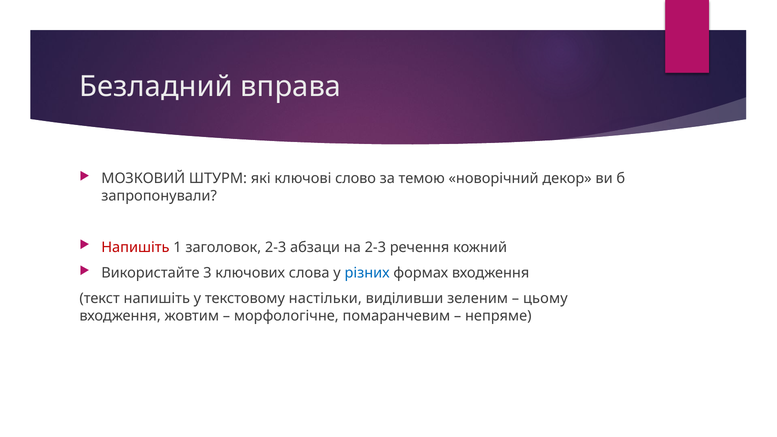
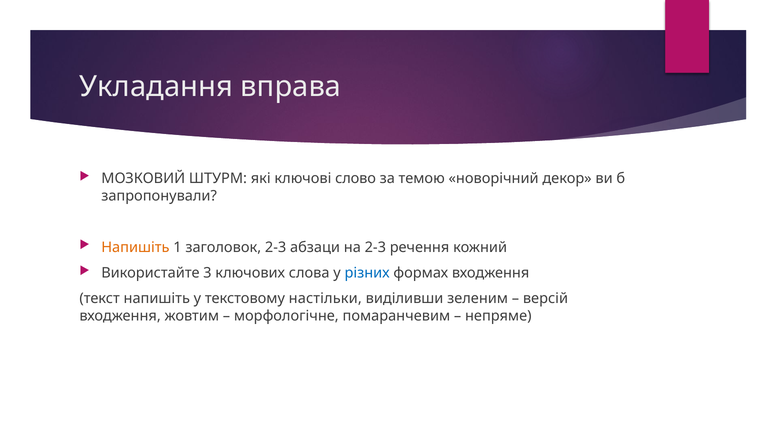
Безладний: Безладний -> Укладання (156, 87)
Напишіть colour: red -> orange (135, 247)
цьому: цьому -> версій (545, 298)
